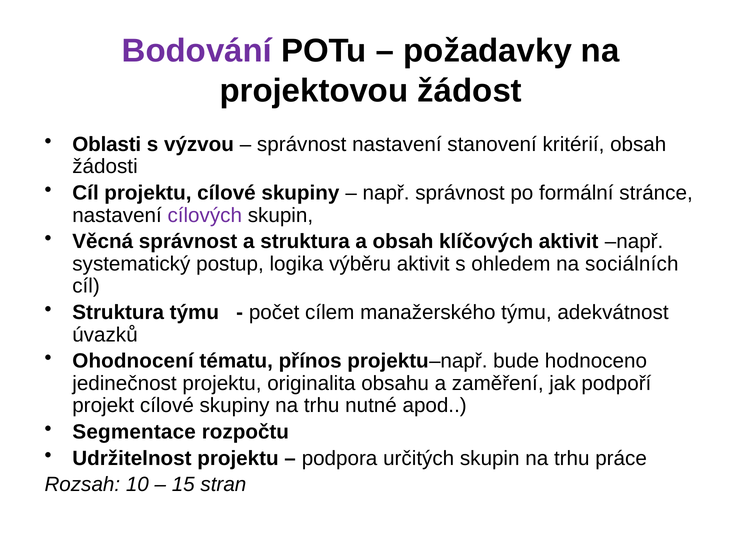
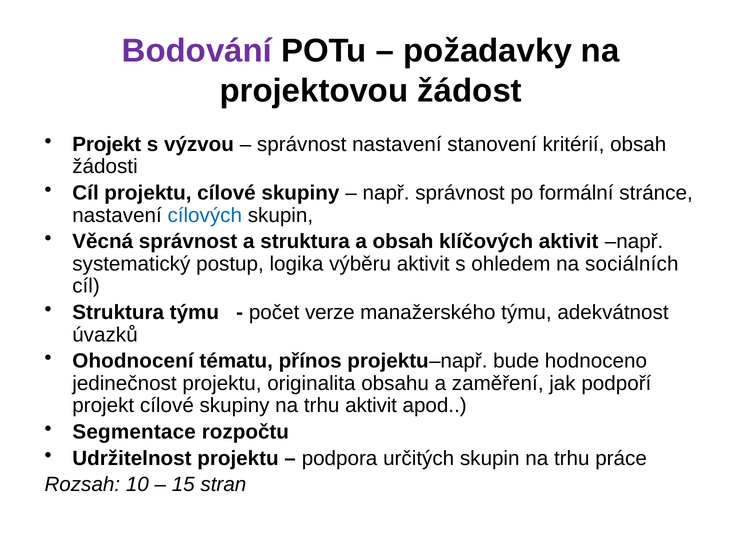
Oblasti: Oblasti -> Projekt (107, 145)
cílových colour: purple -> blue (205, 215)
cílem: cílem -> verze (330, 313)
trhu nutné: nutné -> aktivit (371, 406)
